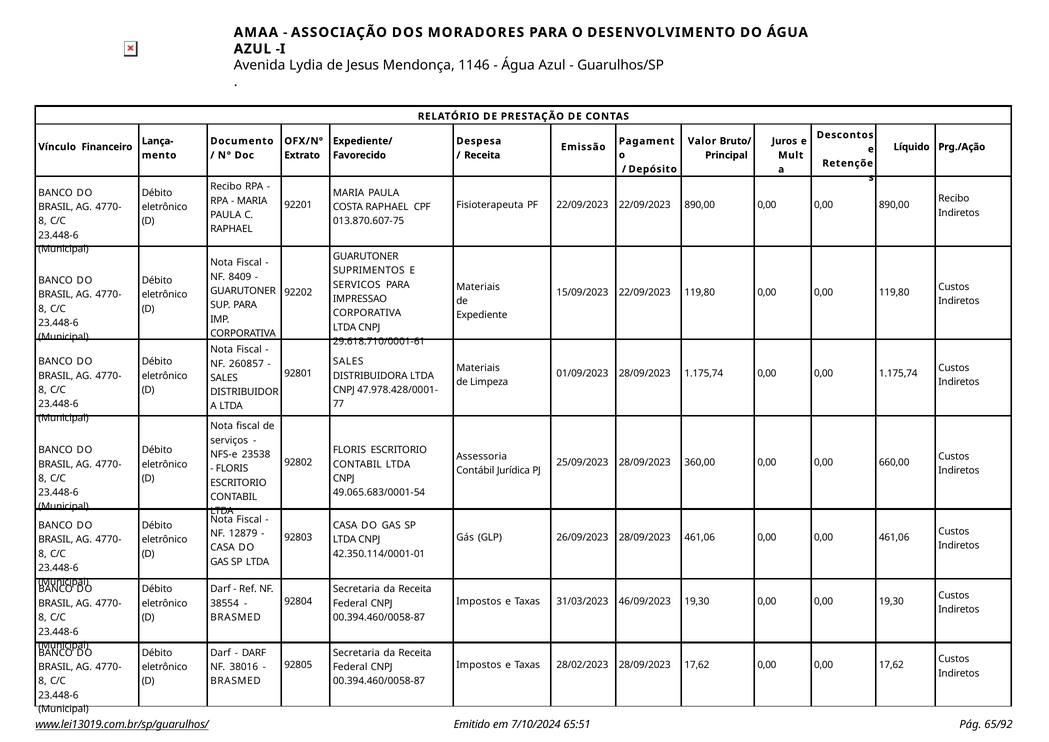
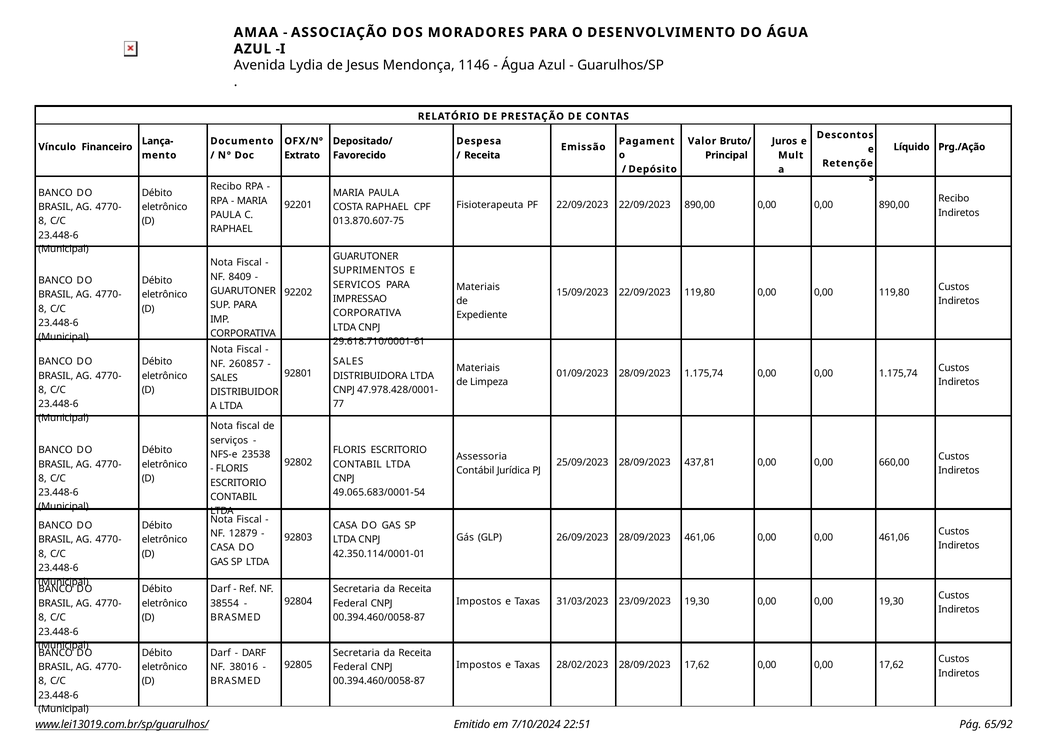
Expediente/: Expediente/ -> Depositado/ (363, 141)
360,00: 360,00 -> 437,81 (700, 462)
46/09/2023: 46/09/2023 -> 23/09/2023 (645, 601)
65:51: 65:51 -> 22:51 (577, 724)
